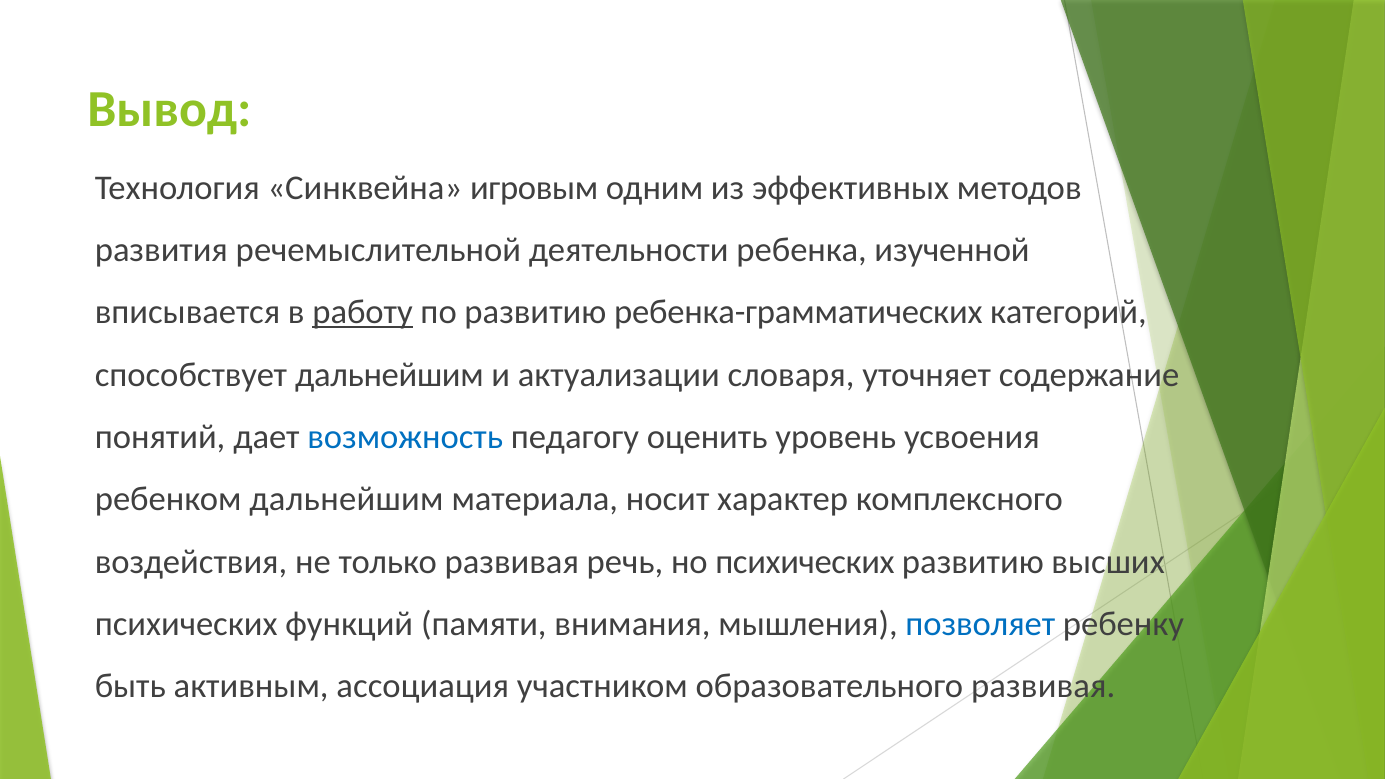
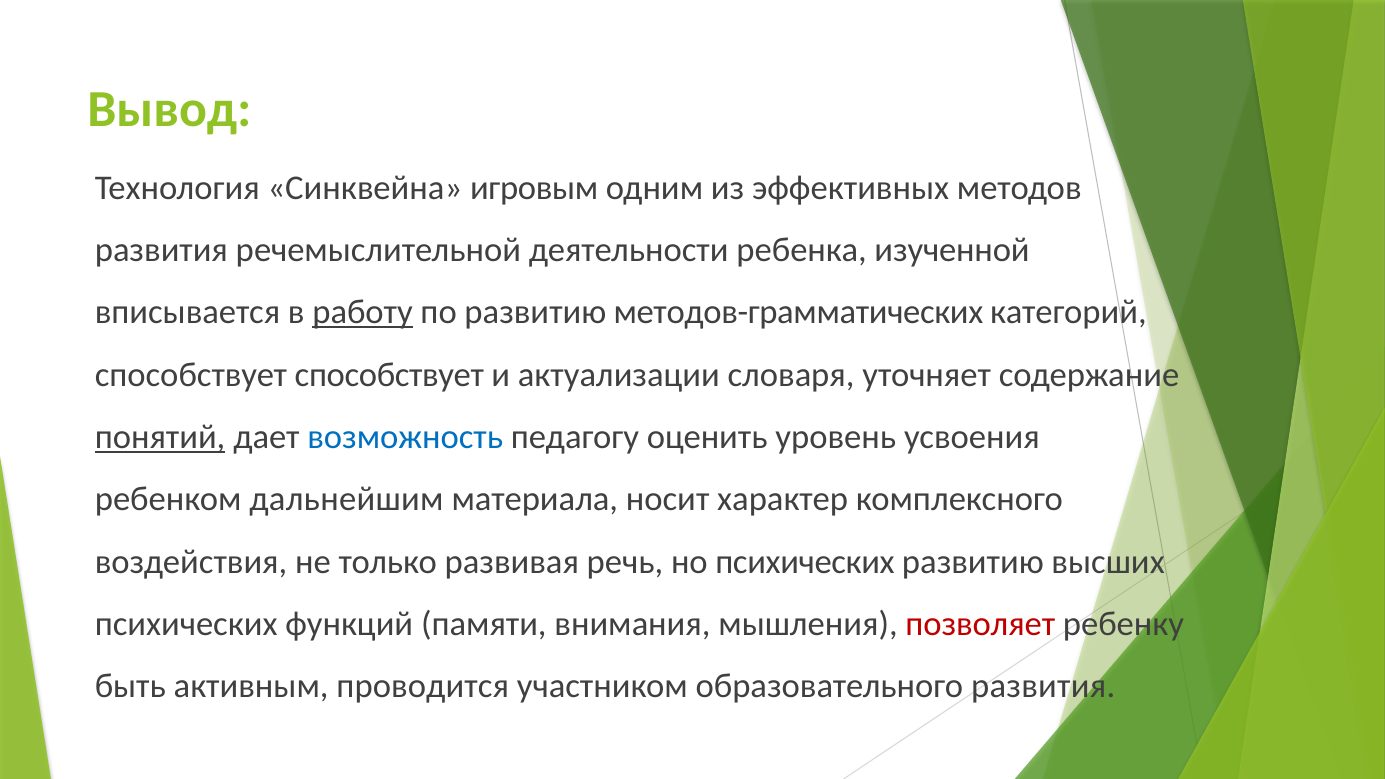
ребенка-грамматических: ребенка-грамматических -> методов-грамматических (798, 312)
способствует дальнейшим: дальнейшим -> способствует (389, 375)
понятий underline: none -> present (160, 437)
позволяет colour: blue -> red (980, 624)
ассоциация: ассоциация -> проводится (423, 686)
образовательного развивая: развивая -> развития (1043, 686)
